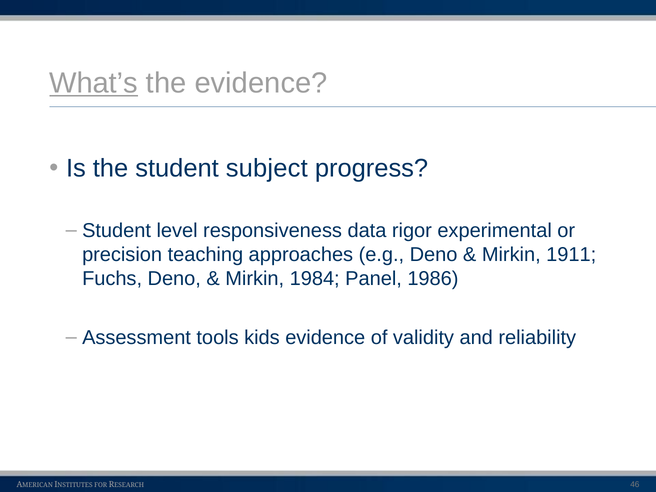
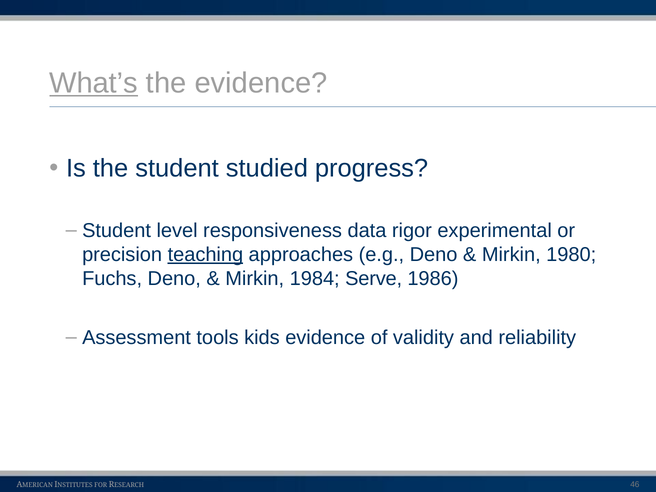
subject: subject -> studied (267, 169)
teaching underline: none -> present (205, 255)
1911: 1911 -> 1980 (571, 255)
Panel: Panel -> Serve (374, 279)
